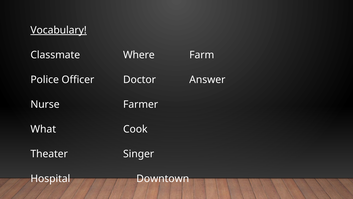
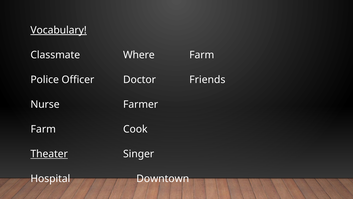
Answer: Answer -> Friends (207, 80)
What: What -> Farm (43, 129)
Theater underline: none -> present (49, 154)
